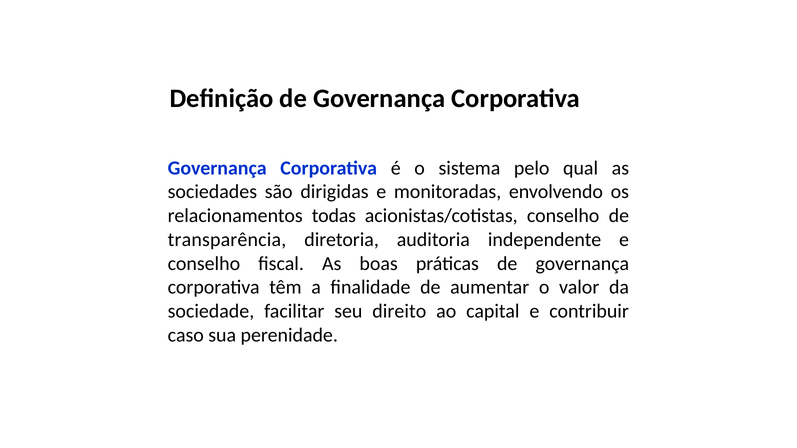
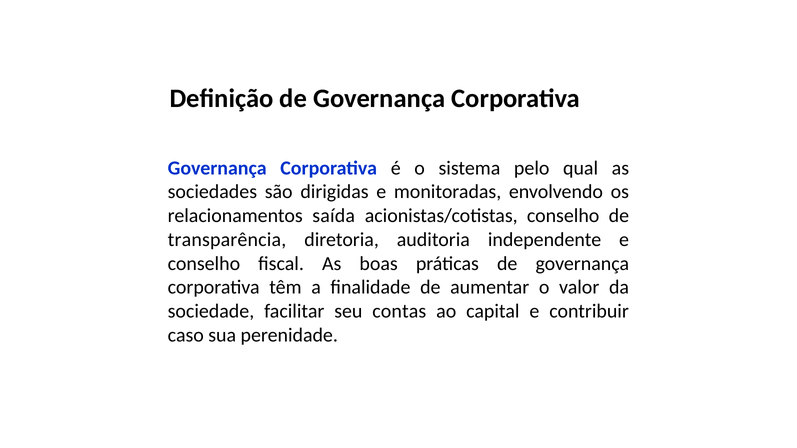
todas: todas -> saída (334, 216)
direito: direito -> contas (399, 312)
